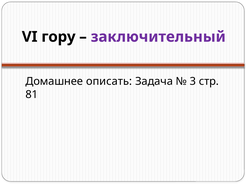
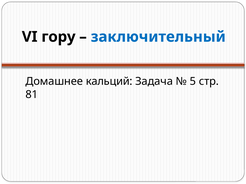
заключительный colour: purple -> blue (158, 37)
описать: описать -> кальций (109, 82)
3: 3 -> 5 (193, 82)
